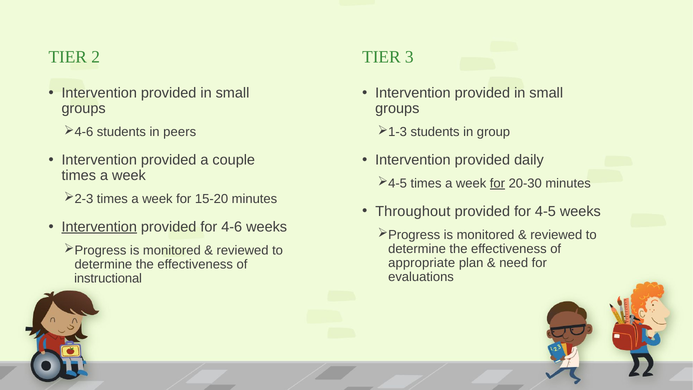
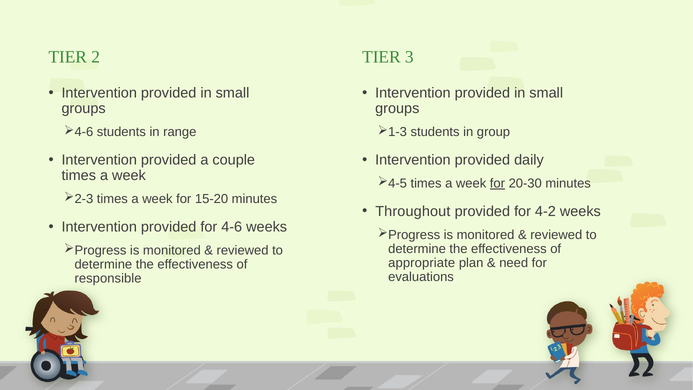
peers: peers -> range (180, 132)
4-5: 4-5 -> 4-2 (545, 211)
Intervention underline: present -> none (99, 227)
instructional: instructional -> responsible (108, 278)
